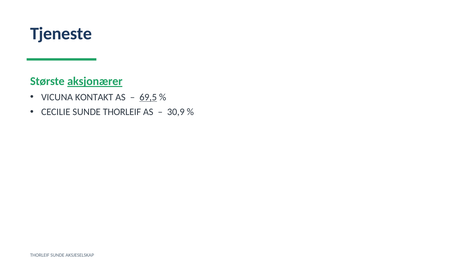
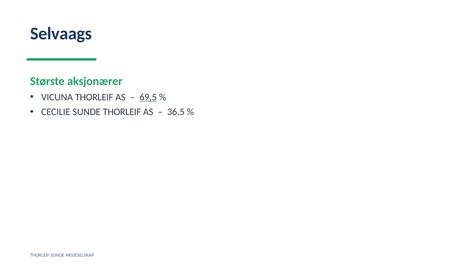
Tjeneste: Tjeneste -> Selvaags (61, 34)
aksjonærer underline: present -> none (95, 81)
VICUNA KONTAKT: KONTAKT -> THORLEIF (94, 97)
30,9: 30,9 -> 36,5 (176, 112)
